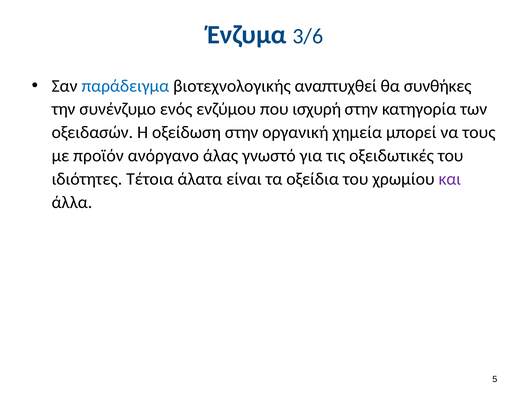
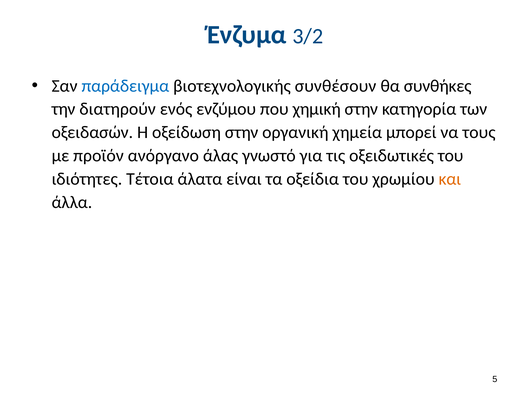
3/6: 3/6 -> 3/2 (308, 36)
αναπτυχθεί: αναπτυχθεί -> συνθέσουν (336, 86)
συνένζυμο: συνένζυμο -> διατηρούν (118, 109)
ισχυρή: ισχυρή -> χημική (317, 109)
και colour: purple -> orange (450, 179)
